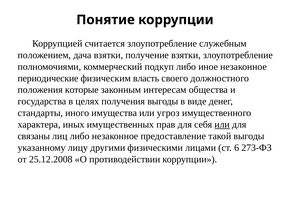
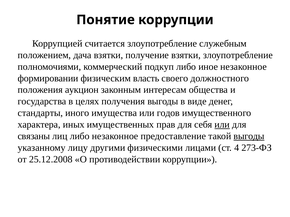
периодические: периодические -> формировании (48, 78)
которые: которые -> аукцион (82, 90)
угроз: угроз -> годов (168, 113)
выгоды underline: none -> present (249, 136)
6: 6 -> 4 (237, 148)
